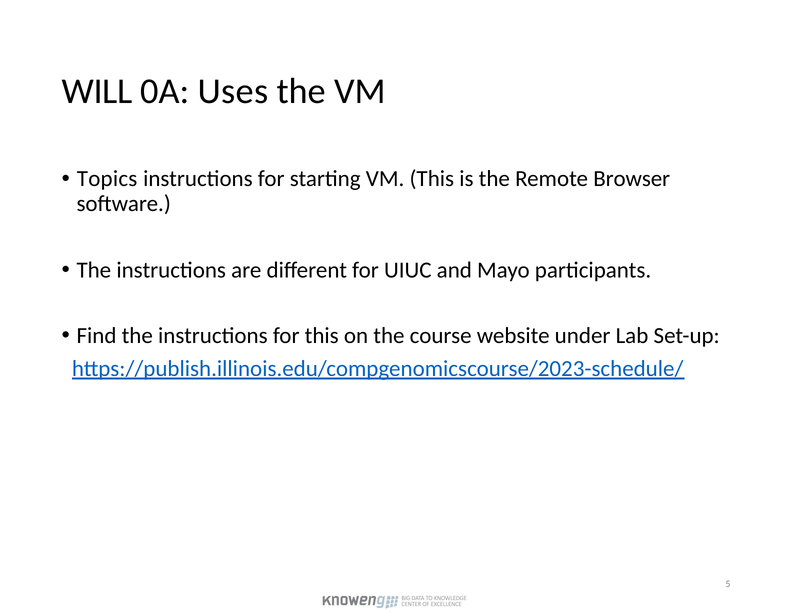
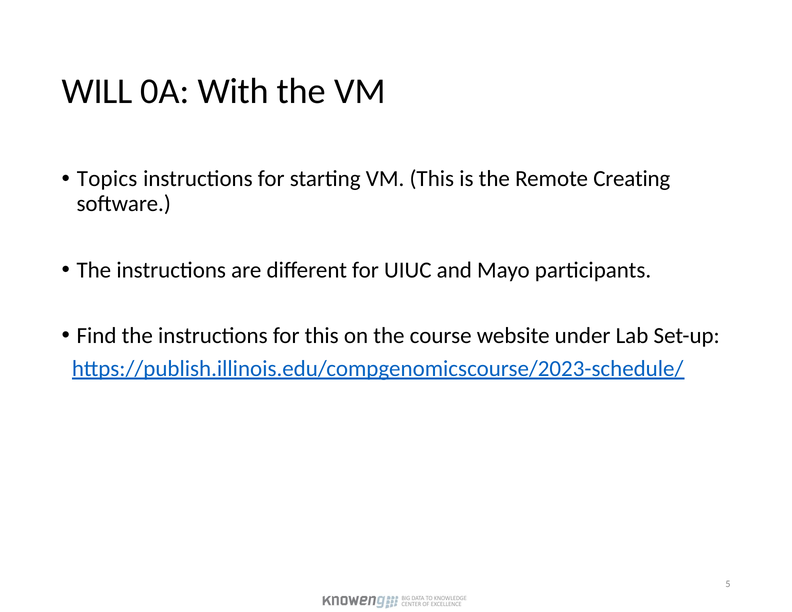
Uses: Uses -> With (233, 92)
Browser: Browser -> Creating (632, 179)
